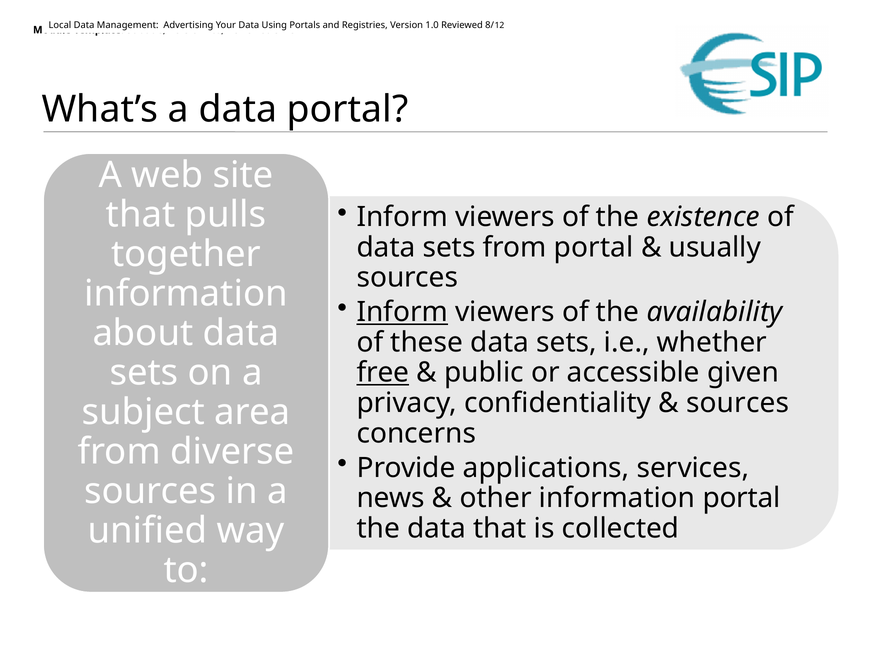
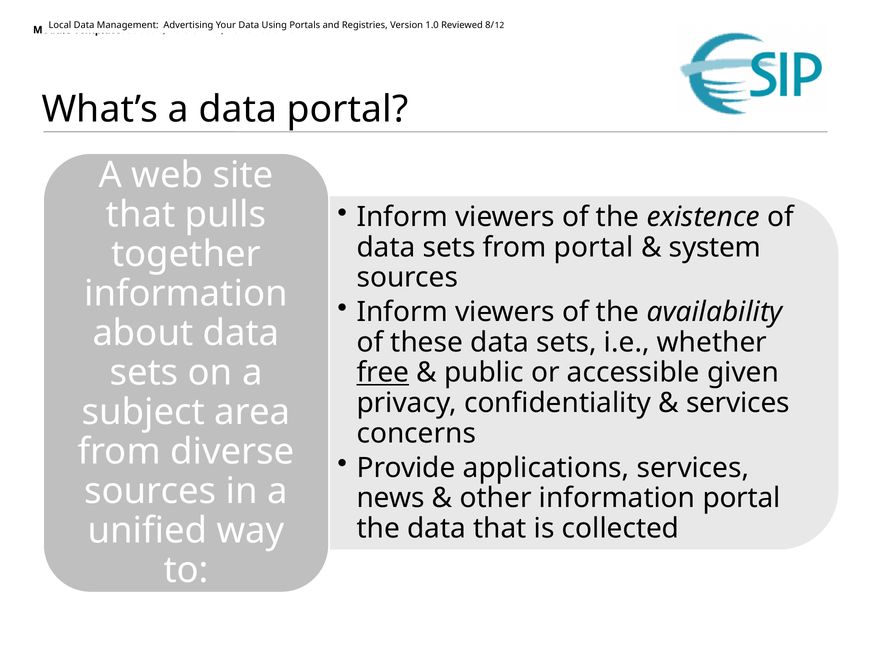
usually: usually -> system (715, 247)
Inform underline: present -> none (402, 312)
sources: sources -> services (738, 403)
